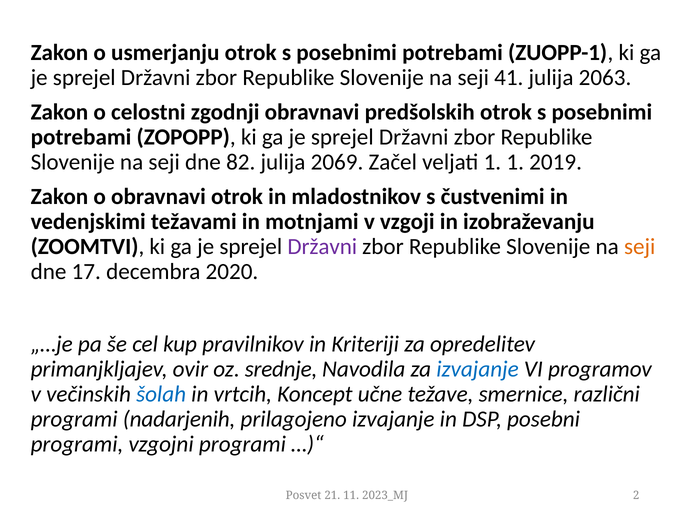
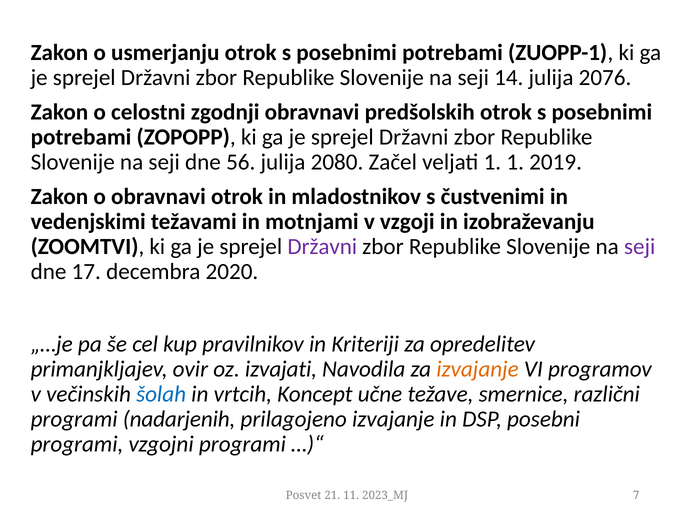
41: 41 -> 14 (509, 78)
2063: 2063 -> 2076 (605, 78)
82: 82 -> 56 (241, 162)
2069: 2069 -> 2080 (337, 162)
seji colour: orange -> purple (640, 247)
srednje: srednje -> izvajati (281, 369)
izvajanje colour: blue -> orange (478, 369)
2: 2 -> 7 (636, 496)
